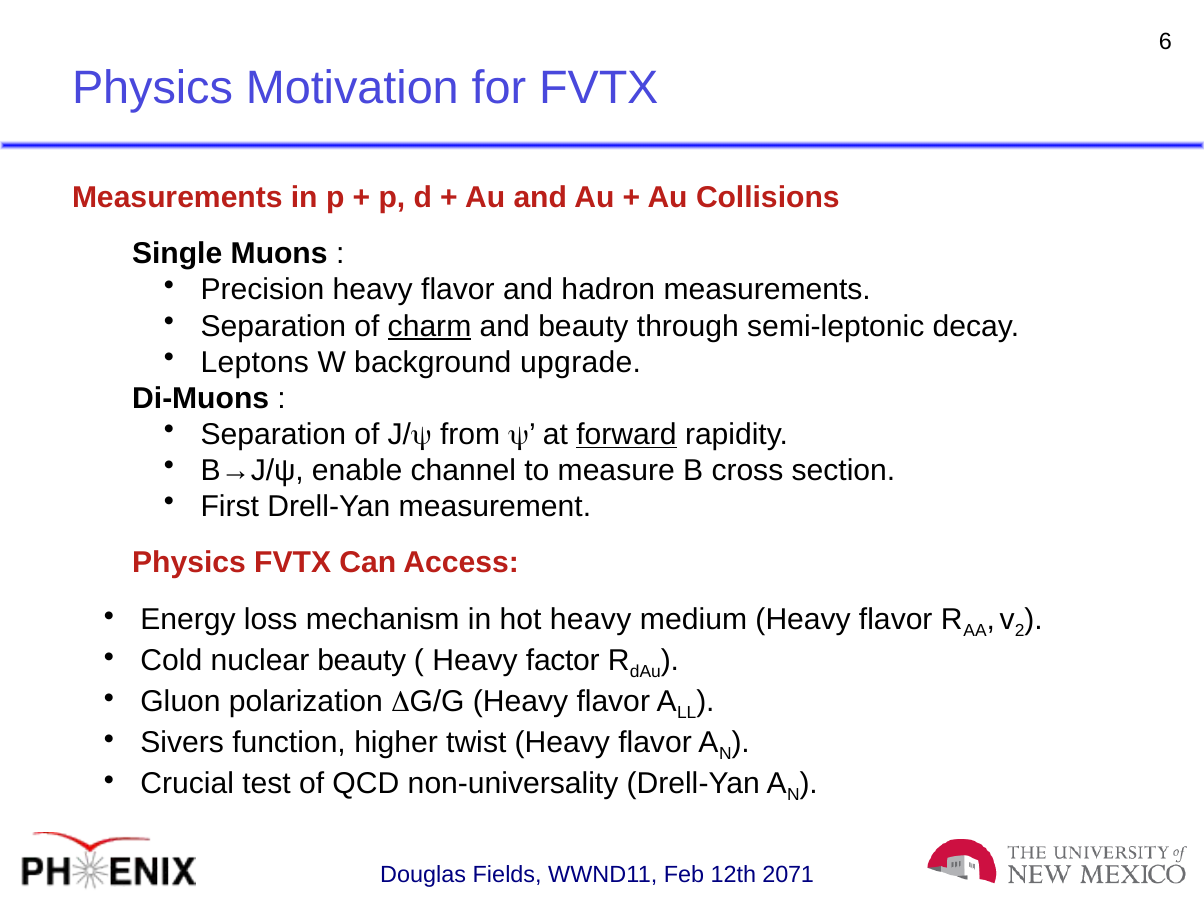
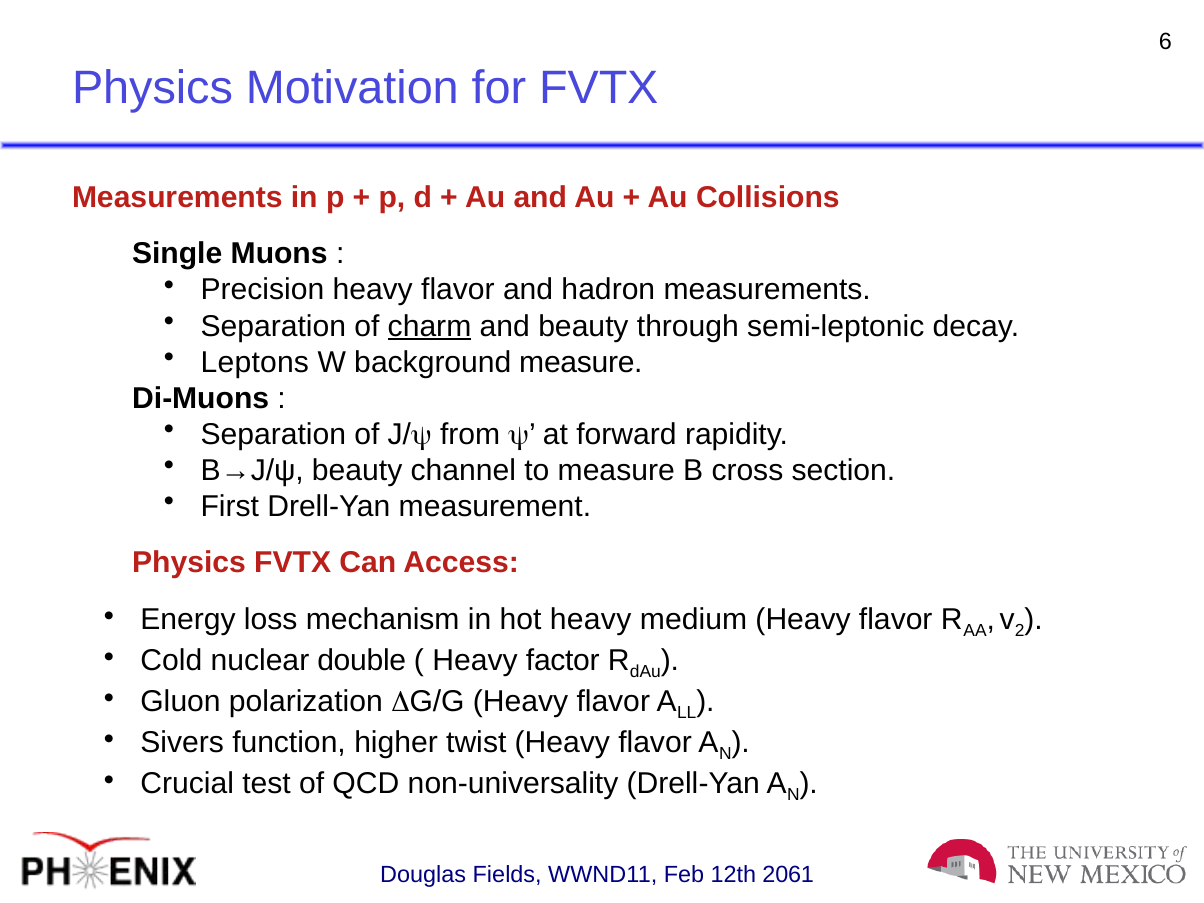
background upgrade: upgrade -> measure (581, 362)
forward underline: present -> none (626, 435)
B→J/ψ enable: enable -> beauty (357, 471)
nuclear beauty: beauty -> double (362, 660)
2071: 2071 -> 2061 (788, 875)
